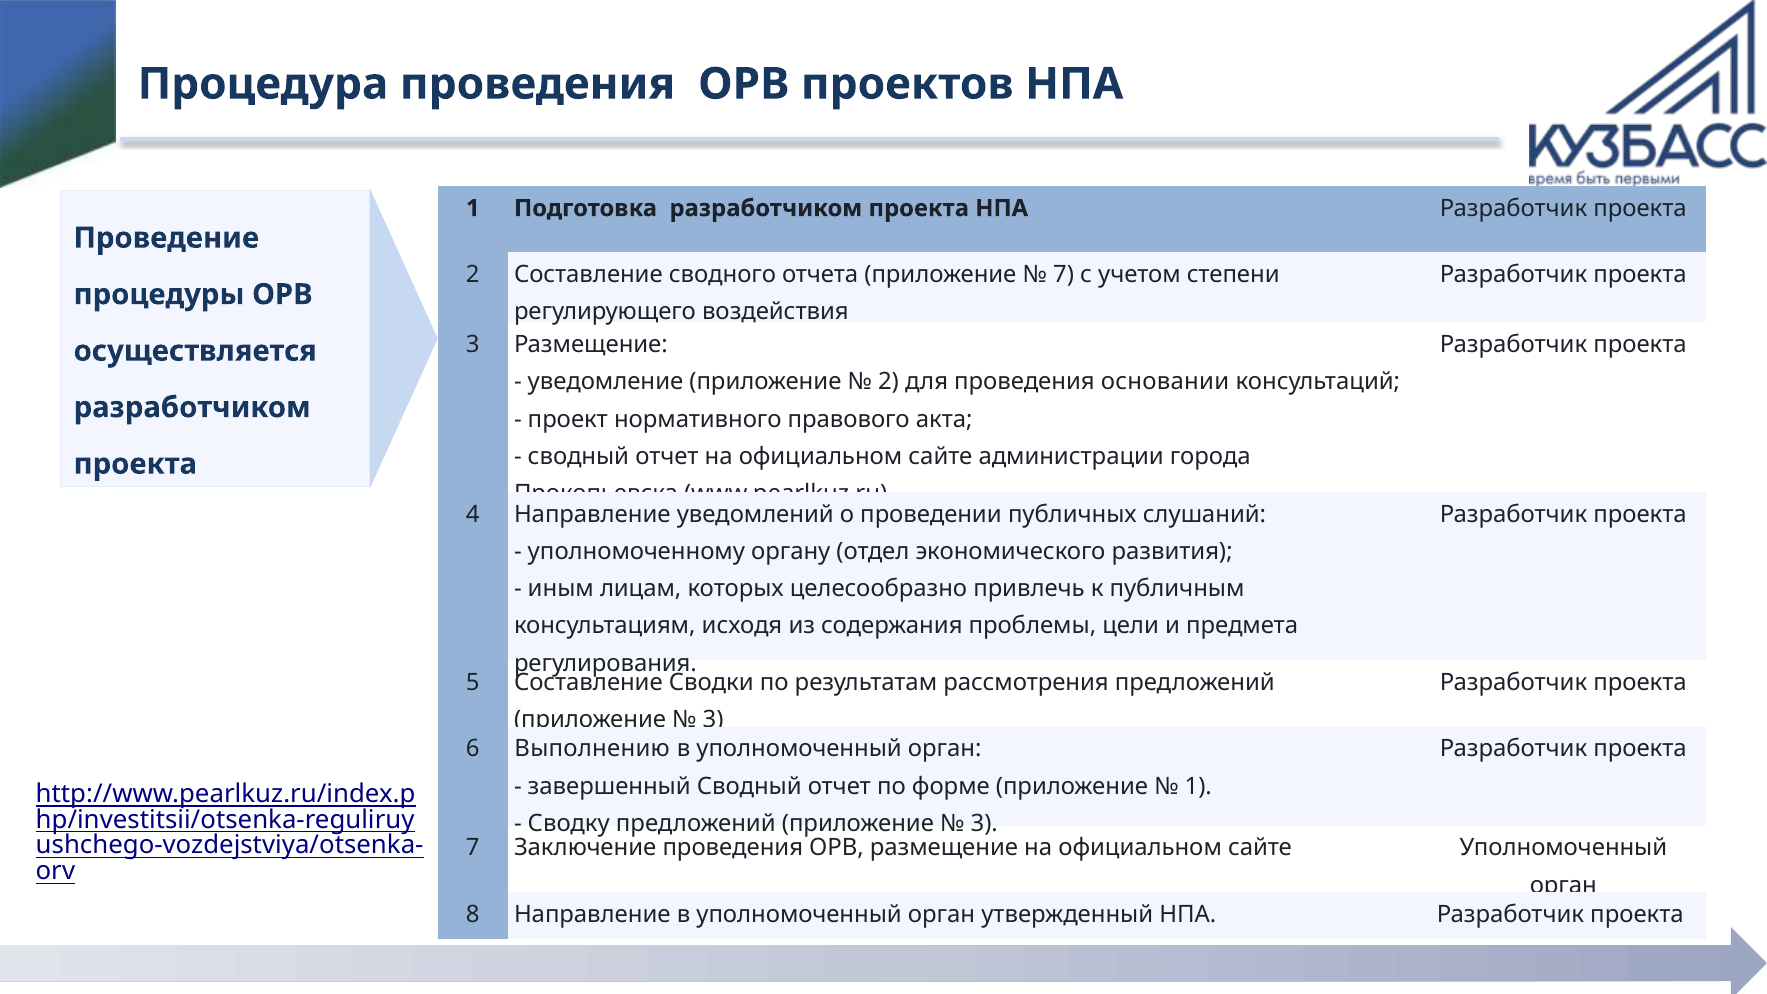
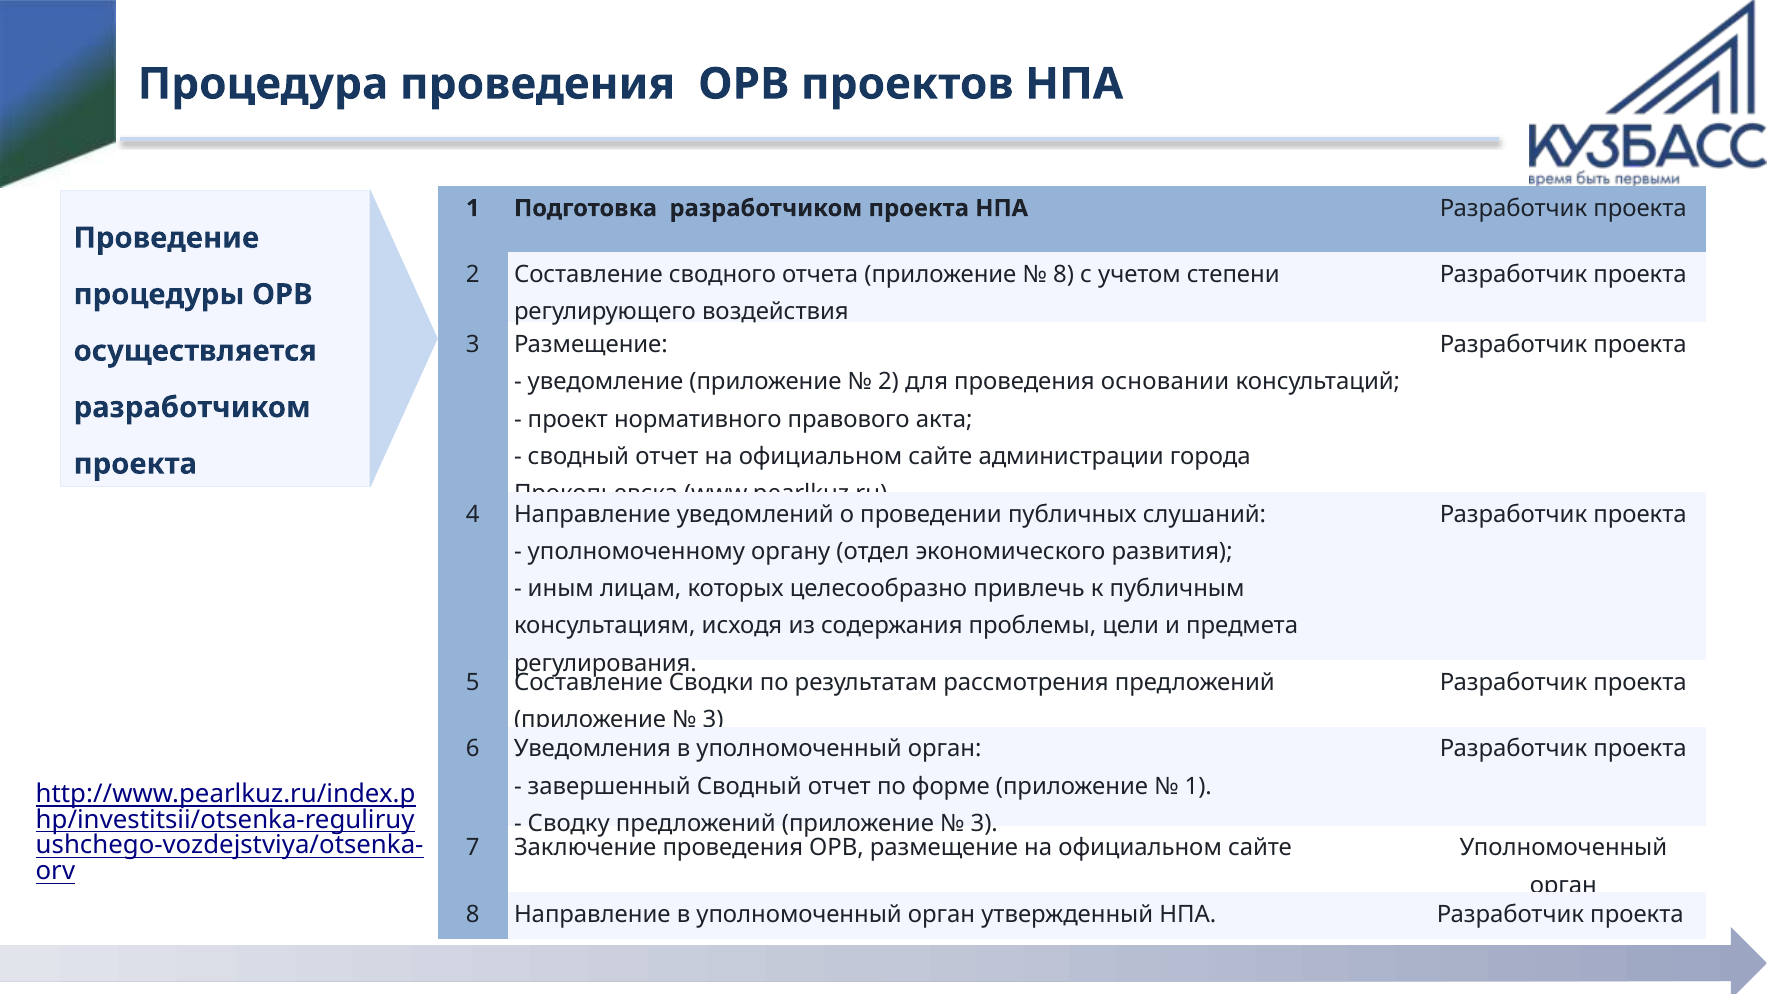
7: 7 -> 8 (1064, 274)
Выполнению: Выполнению -> Уведомления (592, 749)
